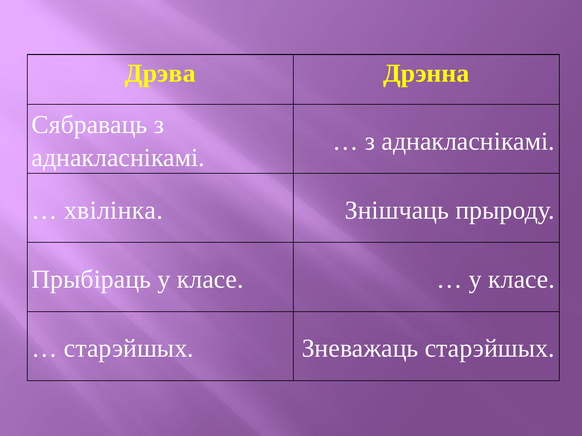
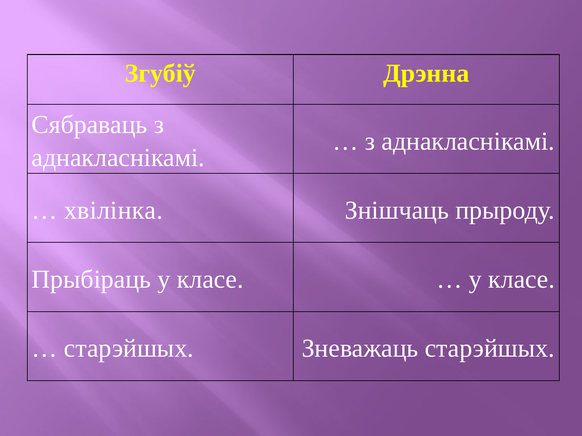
Дрэва: Дрэва -> Згубіў (160, 73)
